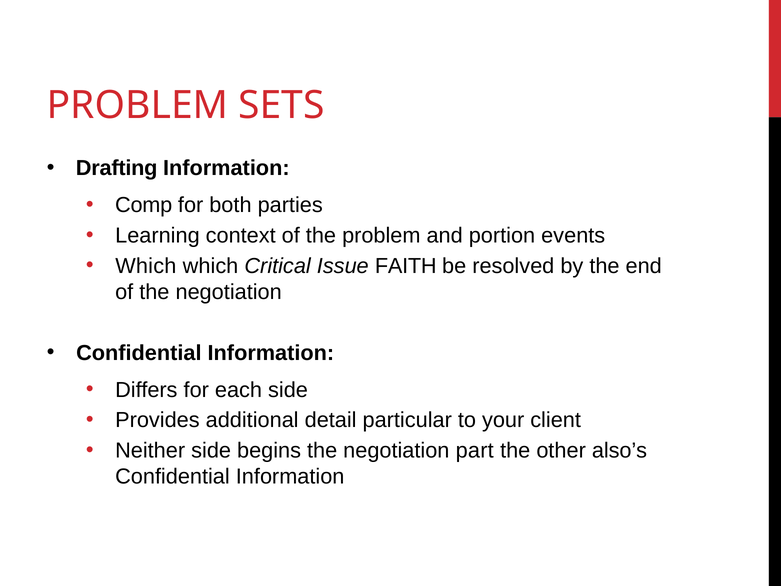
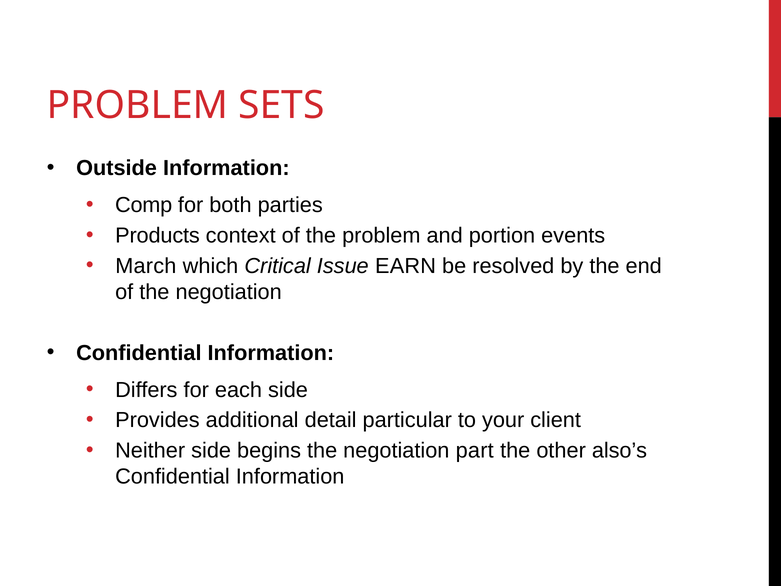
Drafting: Drafting -> Outside (117, 168)
Learning: Learning -> Products (158, 235)
Which: Which -> March (146, 266)
FAITH: FAITH -> EARN (406, 266)
